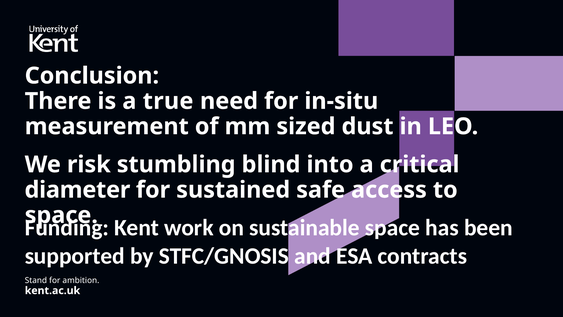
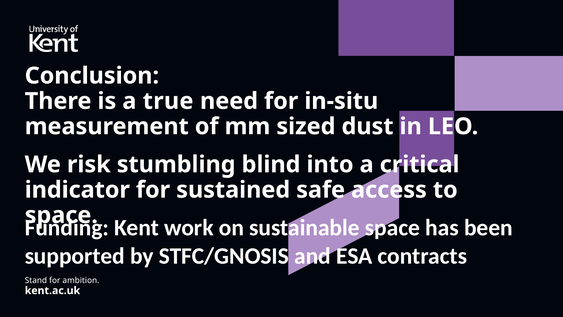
diameter: diameter -> indicator (77, 190)
